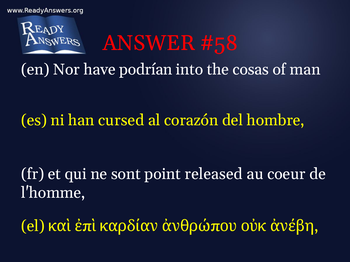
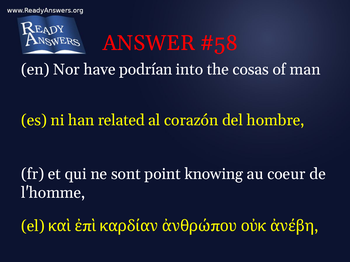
cursed: cursed -> related (121, 120)
released: released -> knowing (214, 174)
